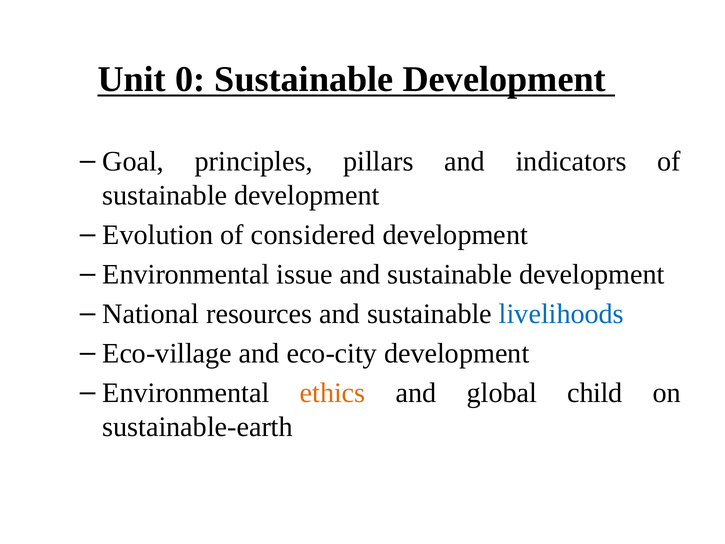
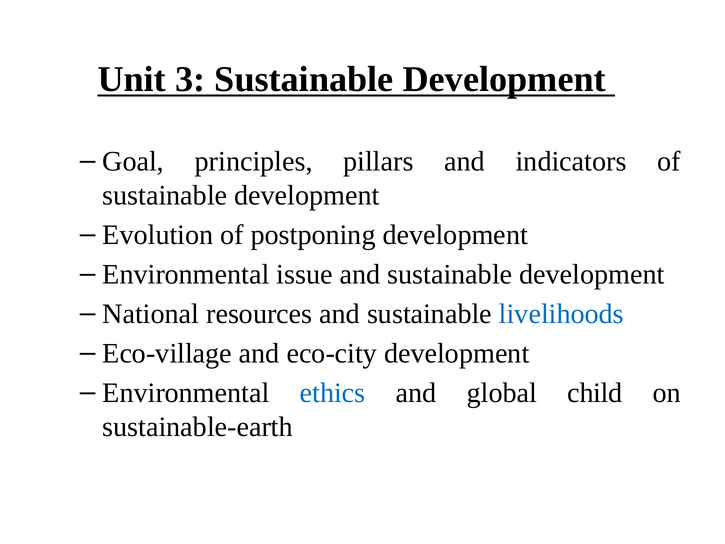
0: 0 -> 3 (190, 79)
considered: considered -> postponing (313, 235)
ethics colour: orange -> blue (333, 393)
